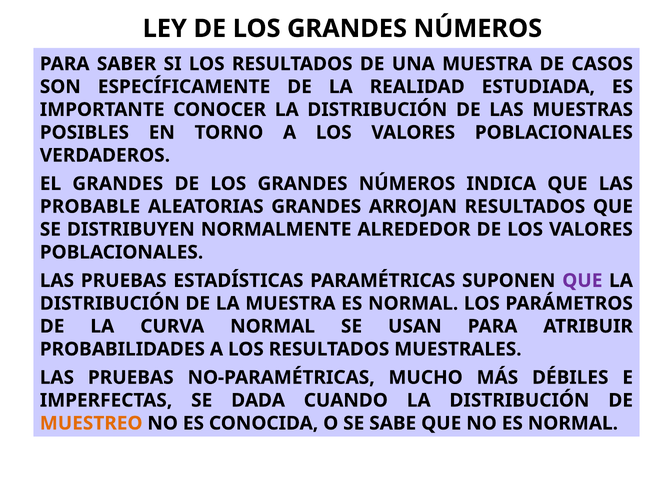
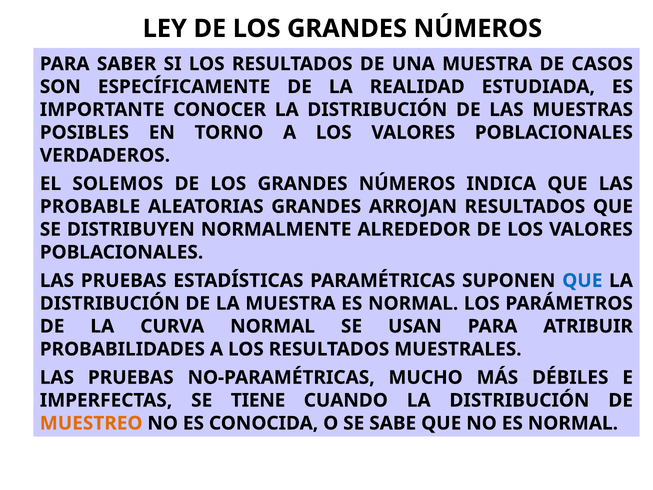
EL GRANDES: GRANDES -> SOLEMOS (118, 184)
QUE colour: purple -> blue (582, 280)
DADA: DADA -> TIENE (258, 400)
